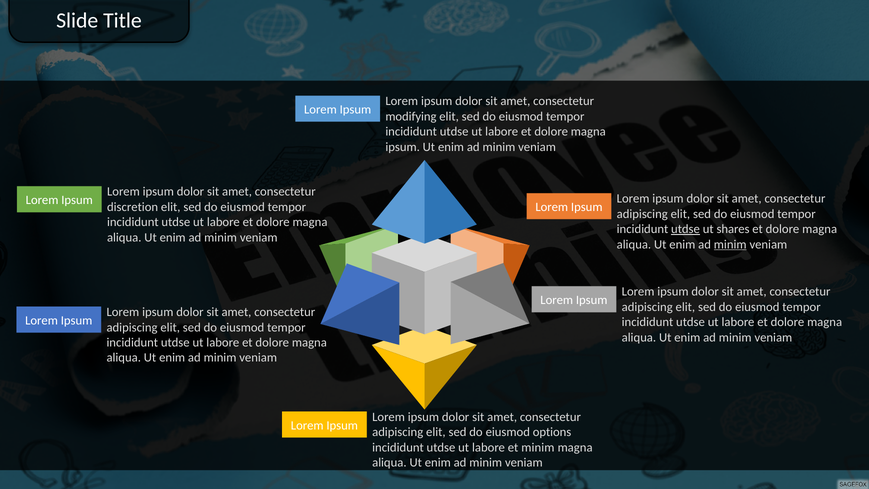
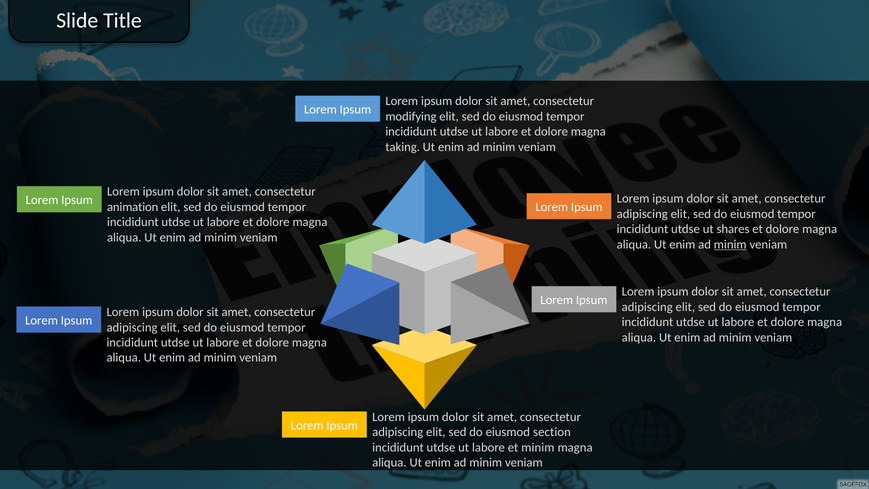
ipsum: ipsum -> taking (403, 147)
discretion: discretion -> animation (133, 207)
utdse underline: present -> none (685, 229)
options: options -> section (552, 432)
